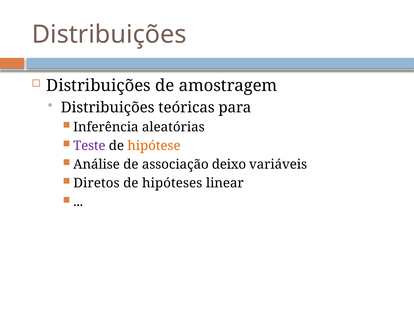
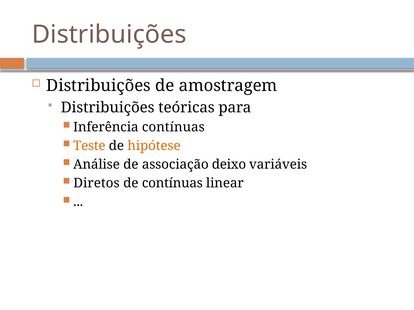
Inferência aleatórias: aleatórias -> contínuas (173, 127)
Teste colour: purple -> orange (89, 146)
de hipóteses: hipóteses -> contínuas (172, 184)
